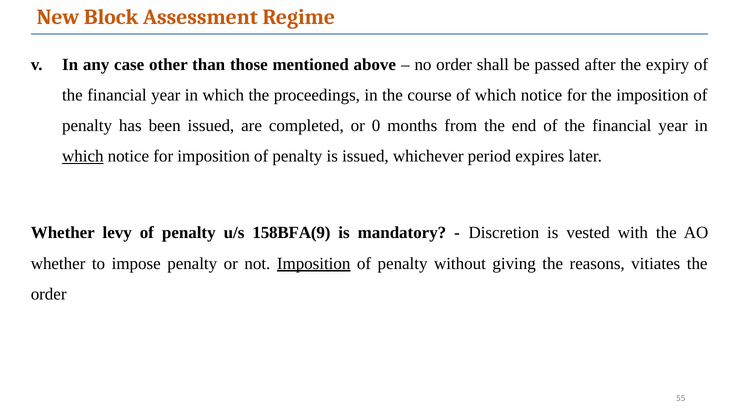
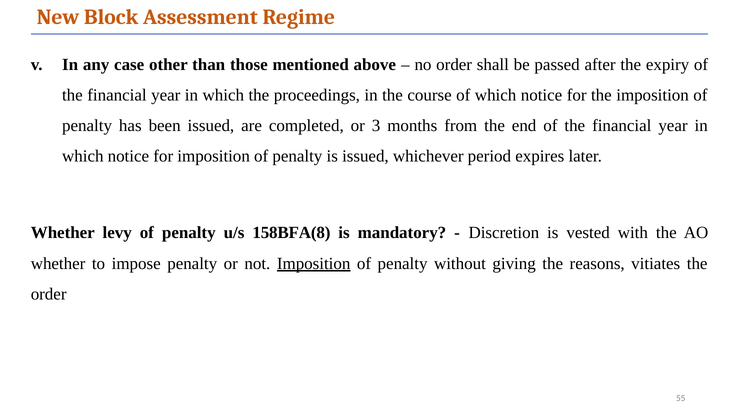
0: 0 -> 3 (376, 126)
which underline: present -> none (83, 156)
158BFA(9: 158BFA(9 -> 158BFA(8 (291, 233)
